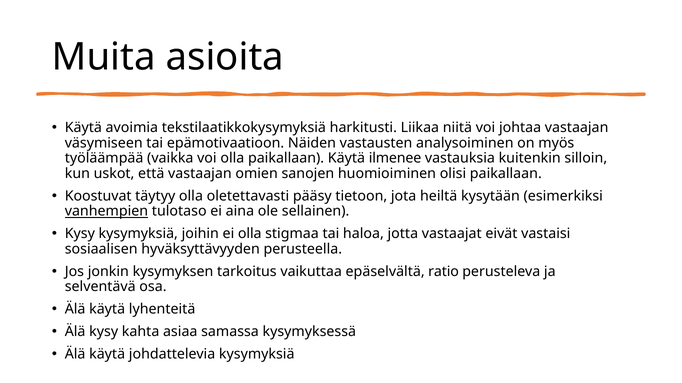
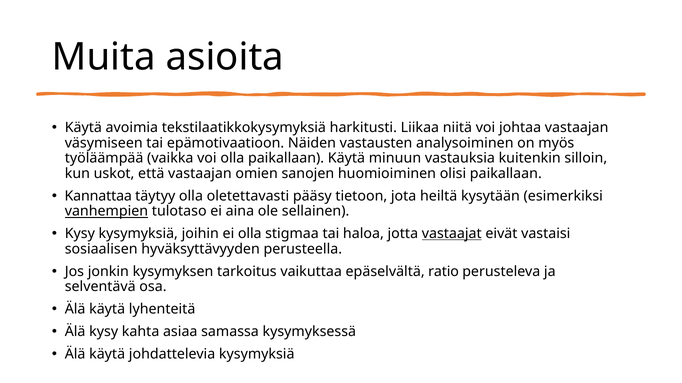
ilmenee: ilmenee -> minuun (395, 158)
Koostuvat: Koostuvat -> Kannattaa (98, 196)
vastaajat underline: none -> present (452, 234)
